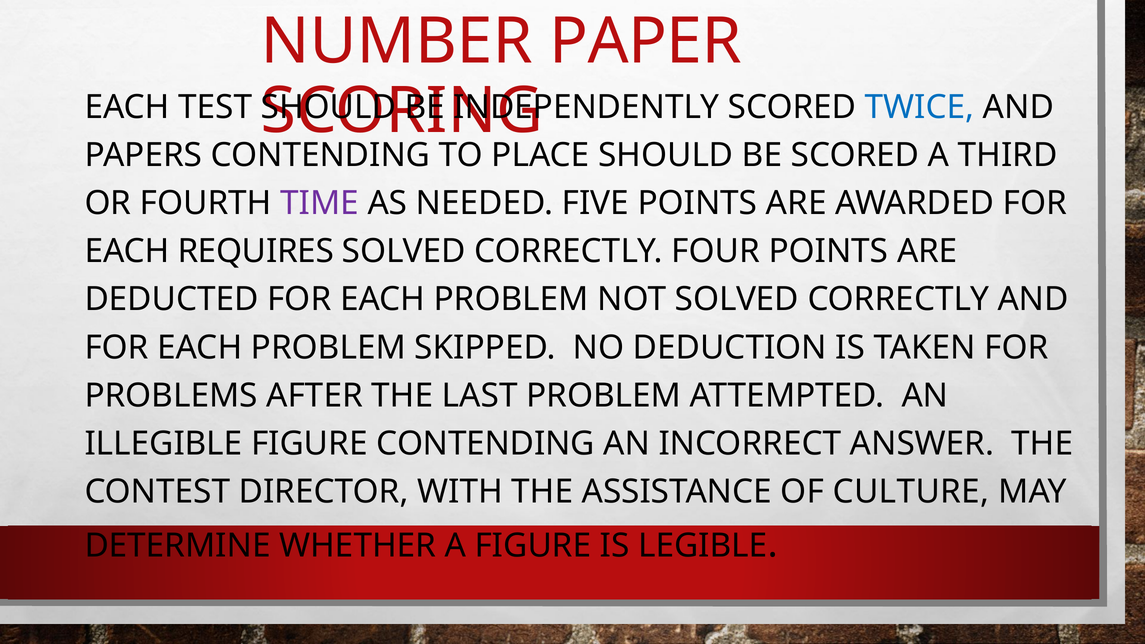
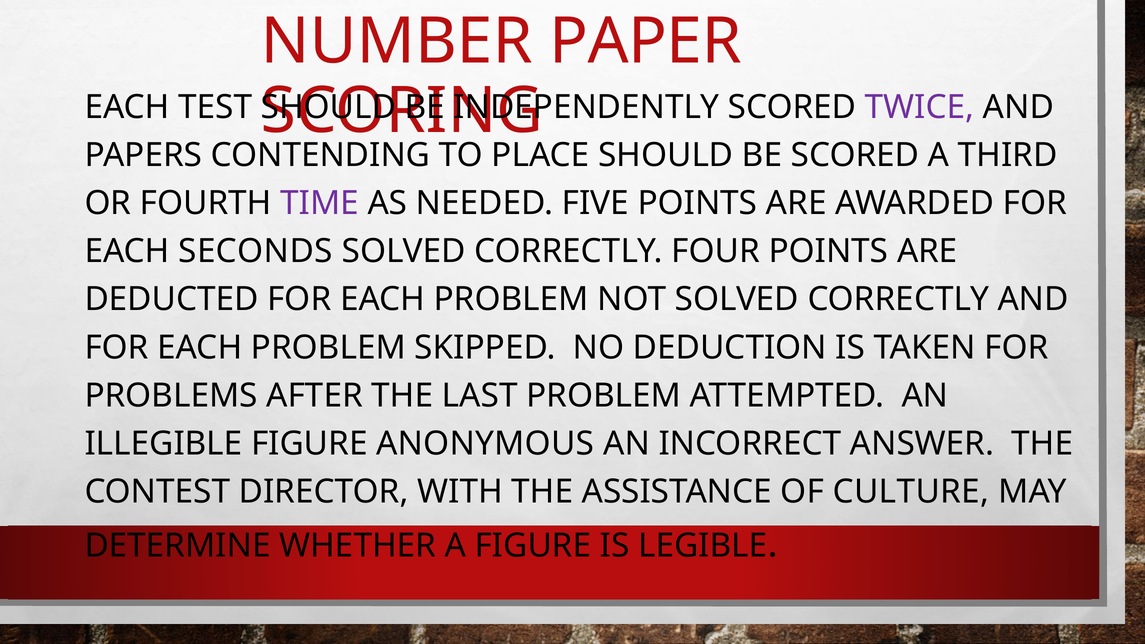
TWICE colour: blue -> purple (920, 107)
REQUIRES: REQUIRES -> SECONDS (255, 251)
FIGURE CONTENDING: CONTENDING -> ANONYMOUS (485, 444)
